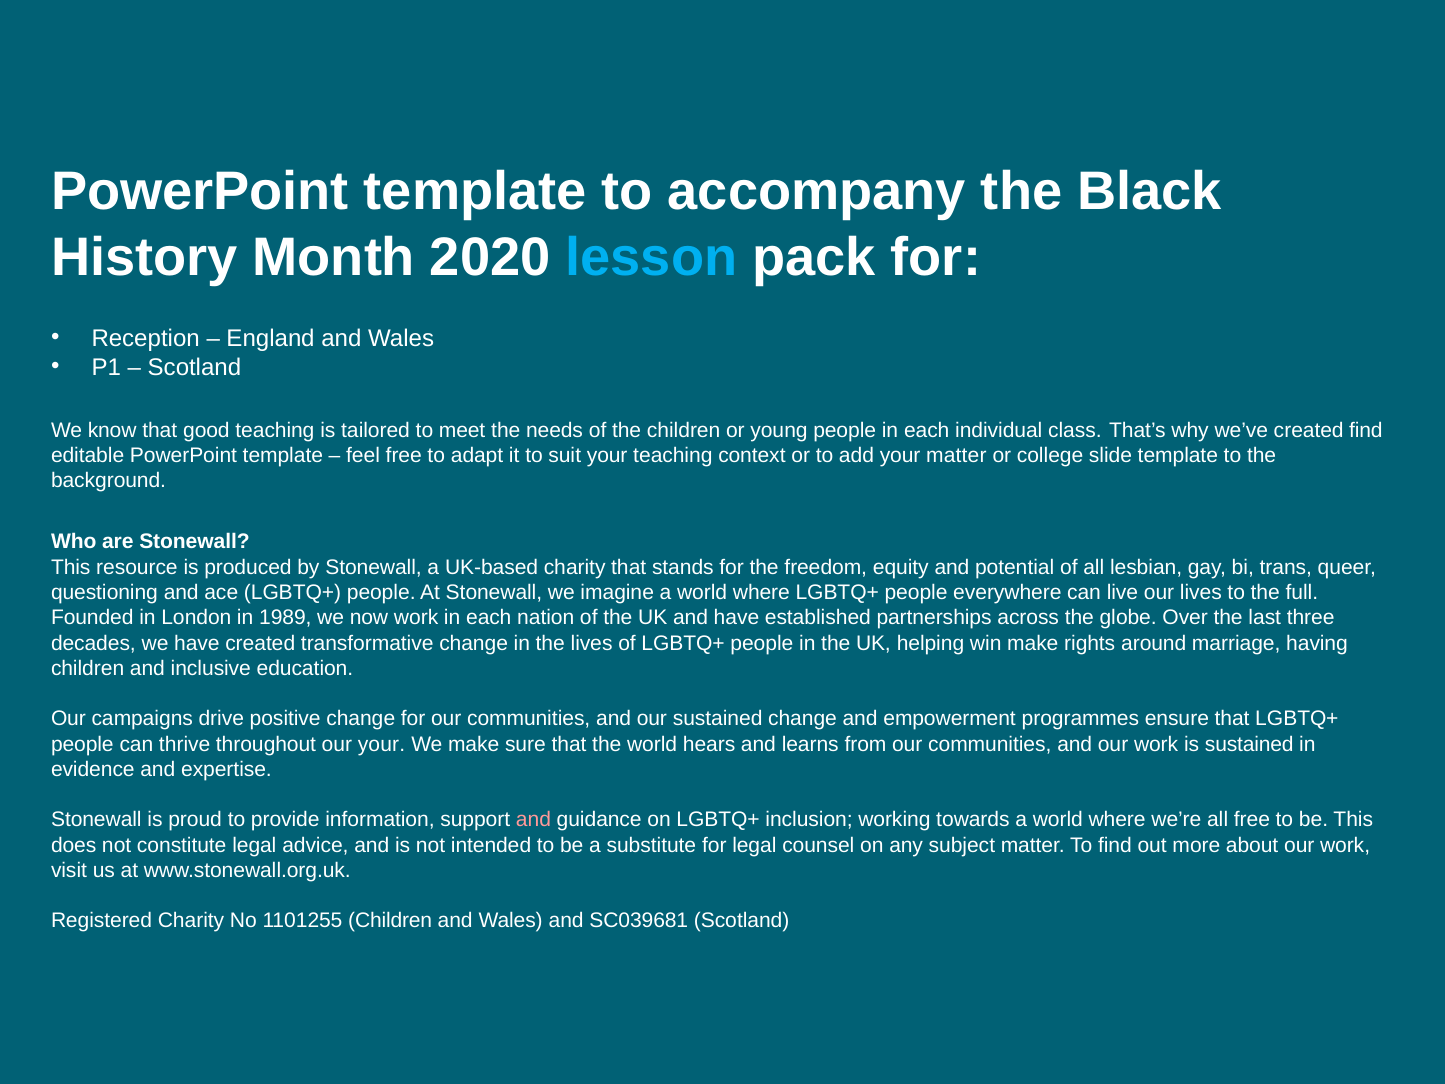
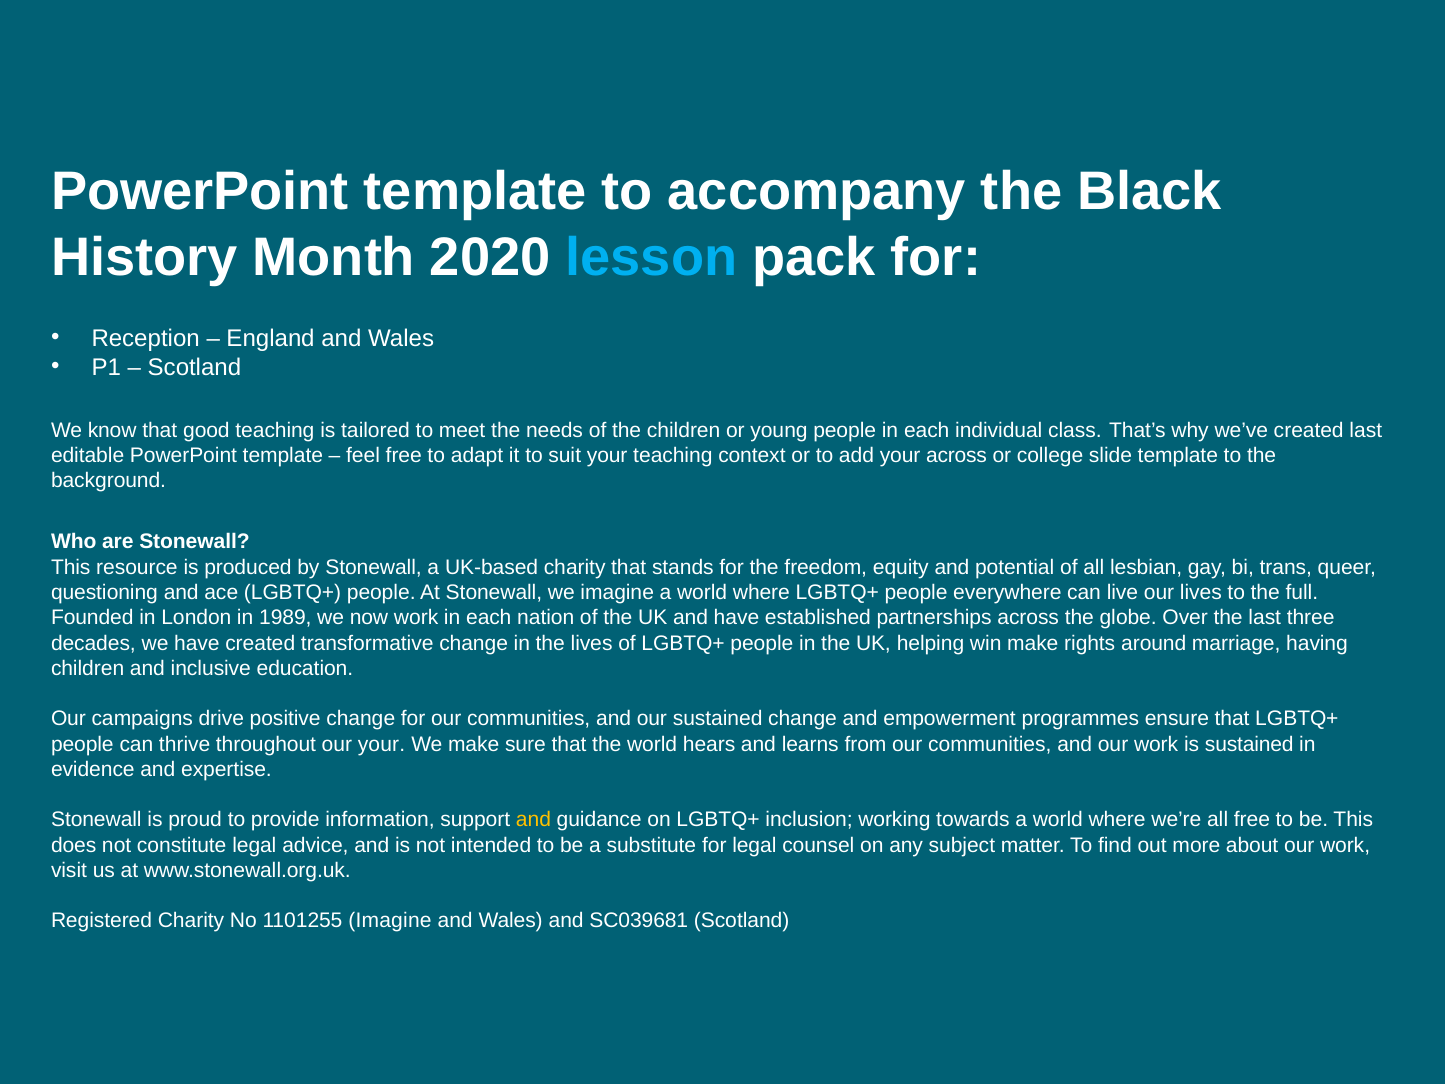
created find: find -> last (1366, 430)
your matter: matter -> across (957, 455)
and colour: pink -> yellow (534, 820)
1101255 Children: Children -> Imagine (390, 921)
